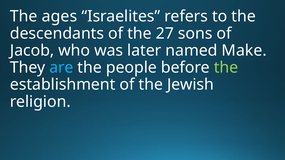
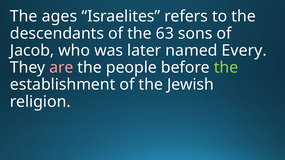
27: 27 -> 63 (165, 33)
Make: Make -> Every (244, 51)
are colour: light blue -> pink (61, 68)
